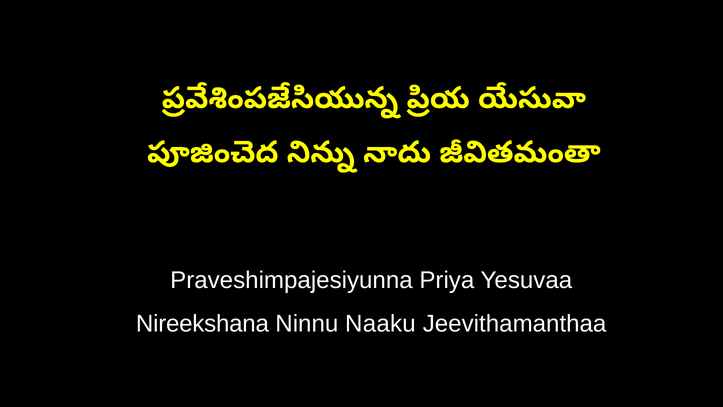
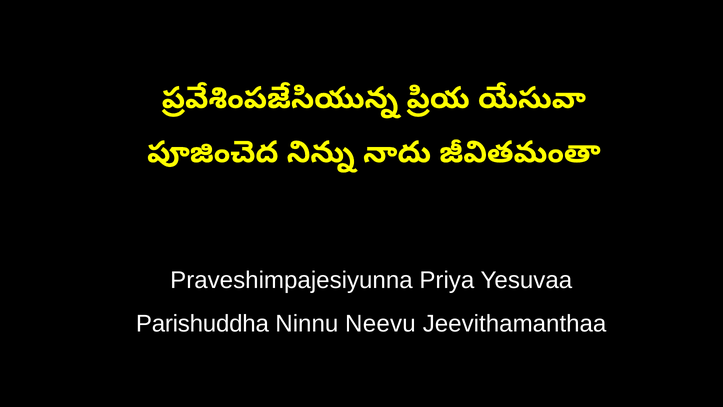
Nireekshana: Nireekshana -> Parishuddha (202, 323)
Naaku: Naaku -> Neevu (380, 323)
